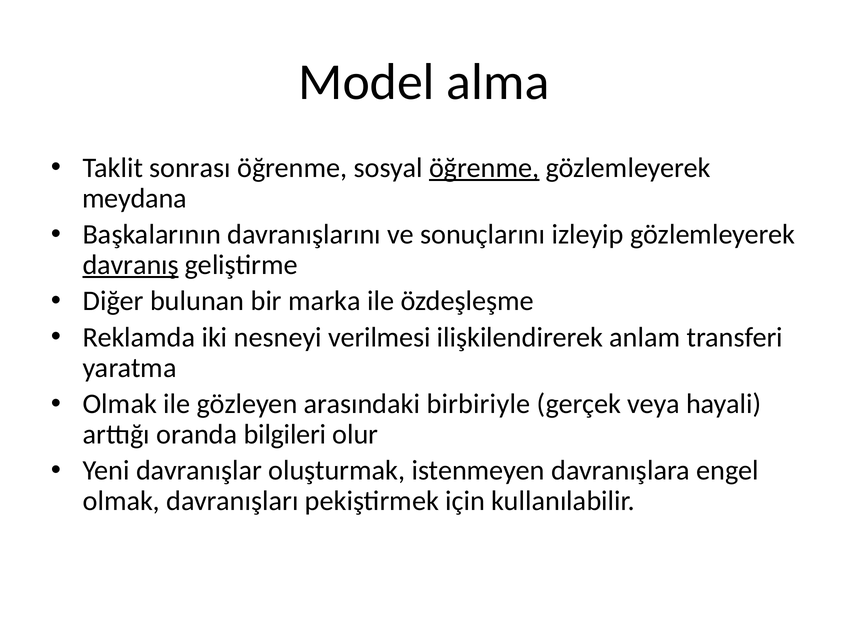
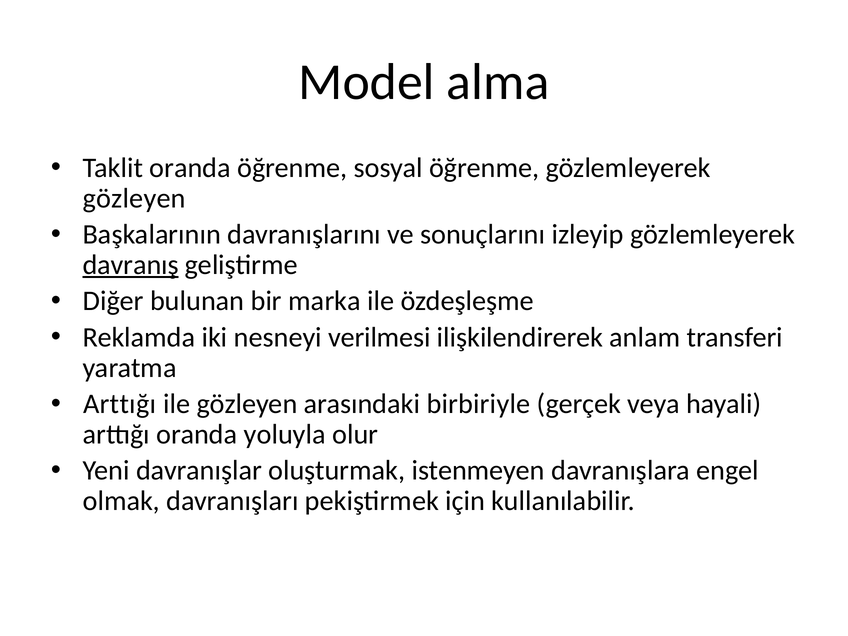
Taklit sonrası: sonrası -> oranda (190, 168)
öğrenme underline: present -> none (484, 168)
meydana: meydana -> gözleyen (134, 198)
Olmak: Olmak -> Arttığı (120, 404)
bilgileri: bilgileri -> yoluyla (285, 434)
